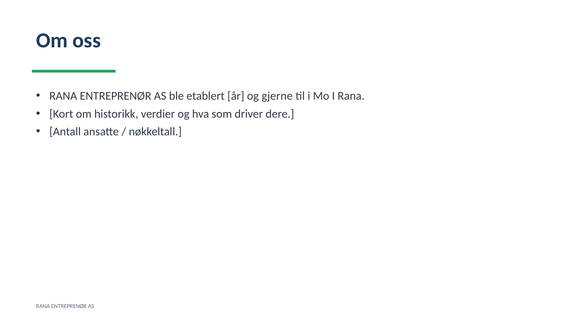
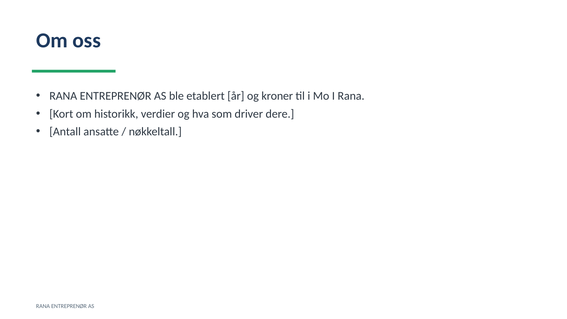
gjerne: gjerne -> kroner (277, 96)
